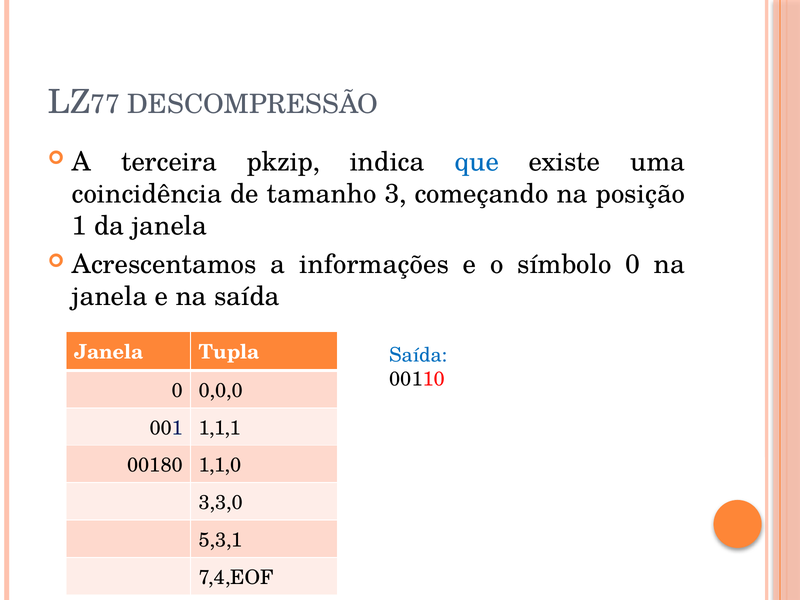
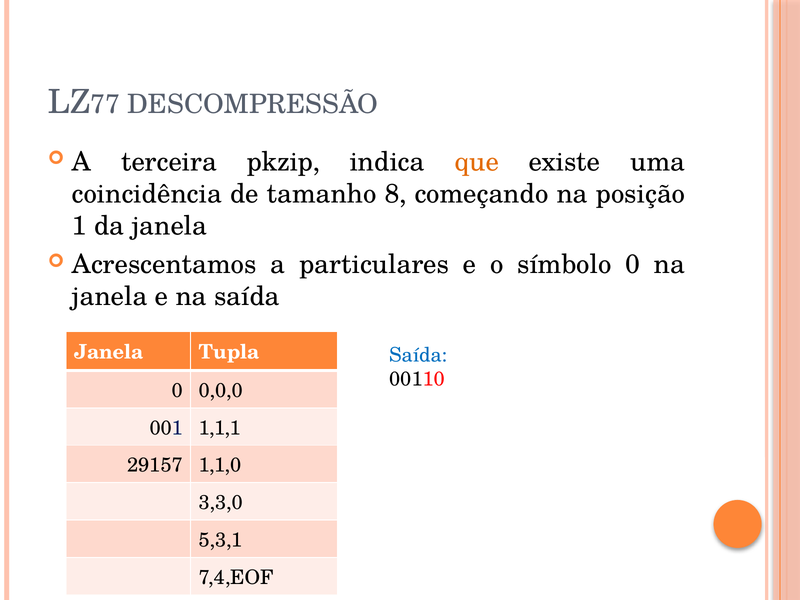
que colour: blue -> orange (477, 162)
3: 3 -> 8 (396, 194)
informações: informações -> particulares (374, 264)
00180: 00180 -> 29157 (155, 465)
